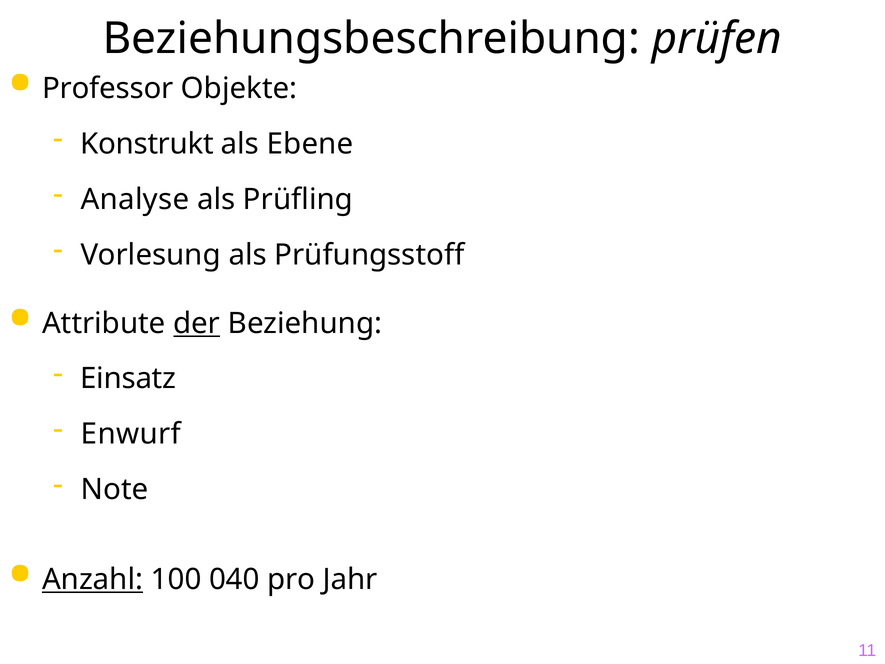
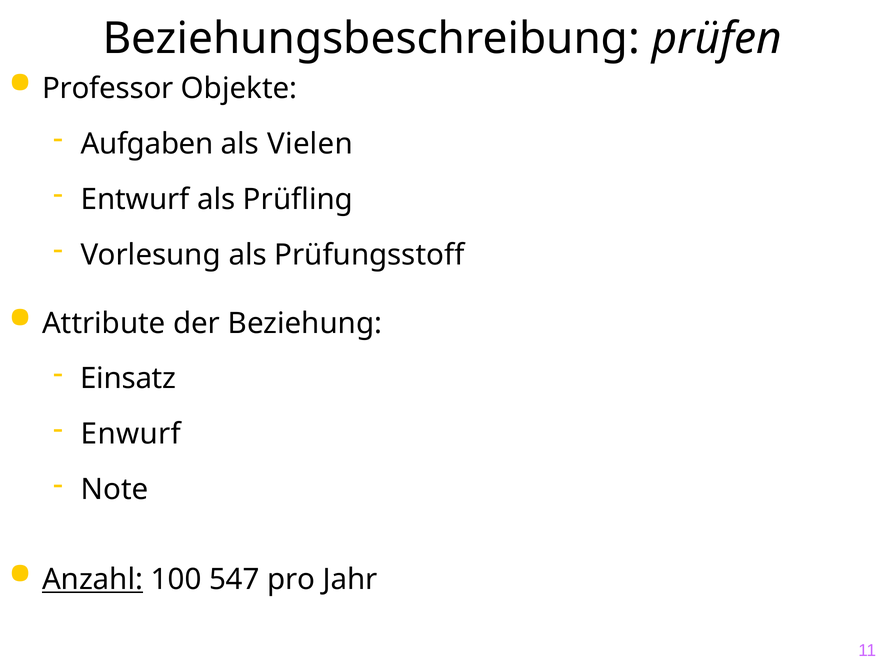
Konstrukt: Konstrukt -> Aufgaben (147, 144)
Ebene: Ebene -> Vielen (310, 144)
Analyse: Analyse -> Entwurf (135, 199)
der underline: present -> none (197, 323)
040: 040 -> 547 (234, 579)
